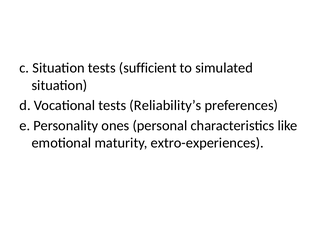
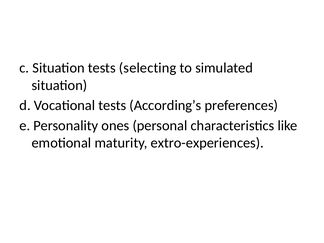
sufficient: sufficient -> selecting (148, 68)
Reliability’s: Reliability’s -> According’s (165, 105)
